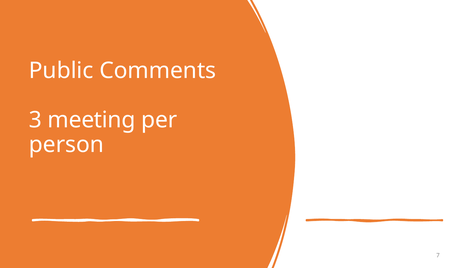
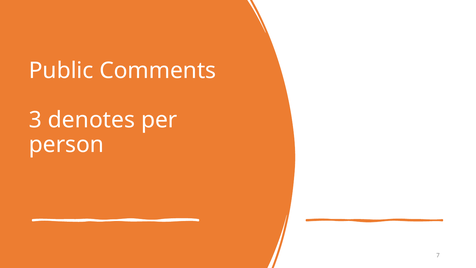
meeting: meeting -> denotes (91, 120)
